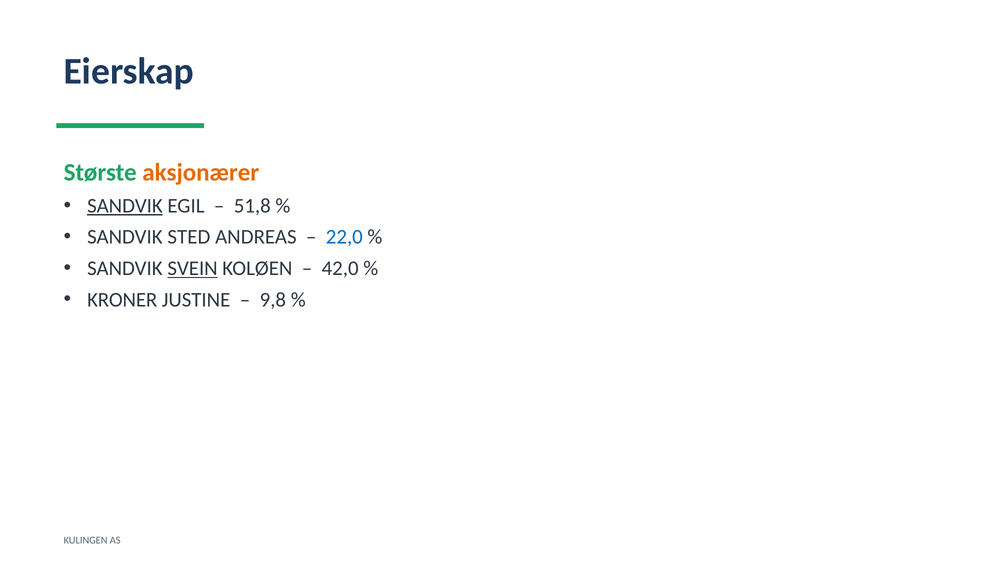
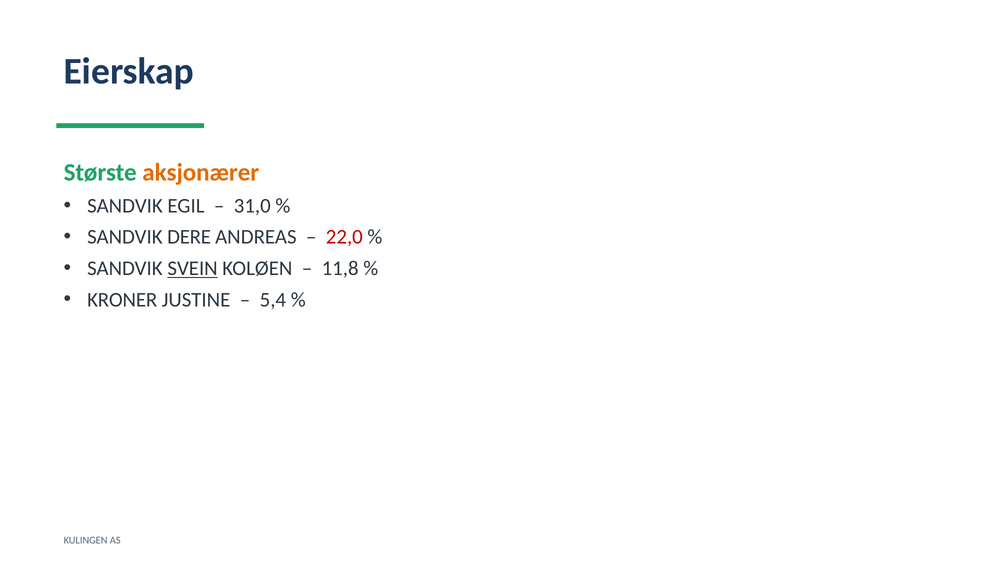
SANDVIK underline: present -> none (125, 206)
51,8: 51,8 -> 31,0 (252, 206)
STED: STED -> DERE (189, 237)
22,0 colour: blue -> red (344, 237)
42,0: 42,0 -> 11,8 (340, 268)
9,8: 9,8 -> 5,4 (273, 300)
